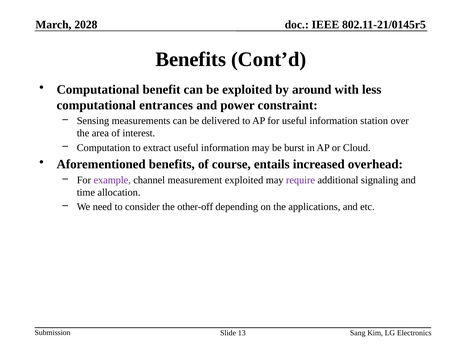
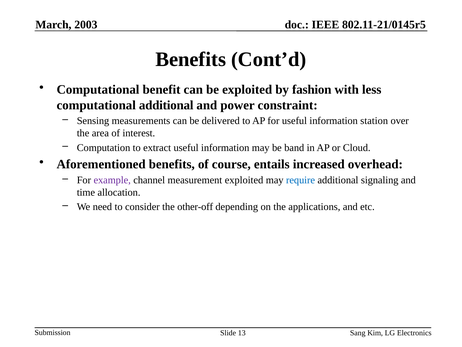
2028: 2028 -> 2003 (86, 25)
around: around -> fashion (312, 90)
computational entrances: entrances -> additional (166, 105)
burst: burst -> band (294, 147)
require colour: purple -> blue (301, 180)
